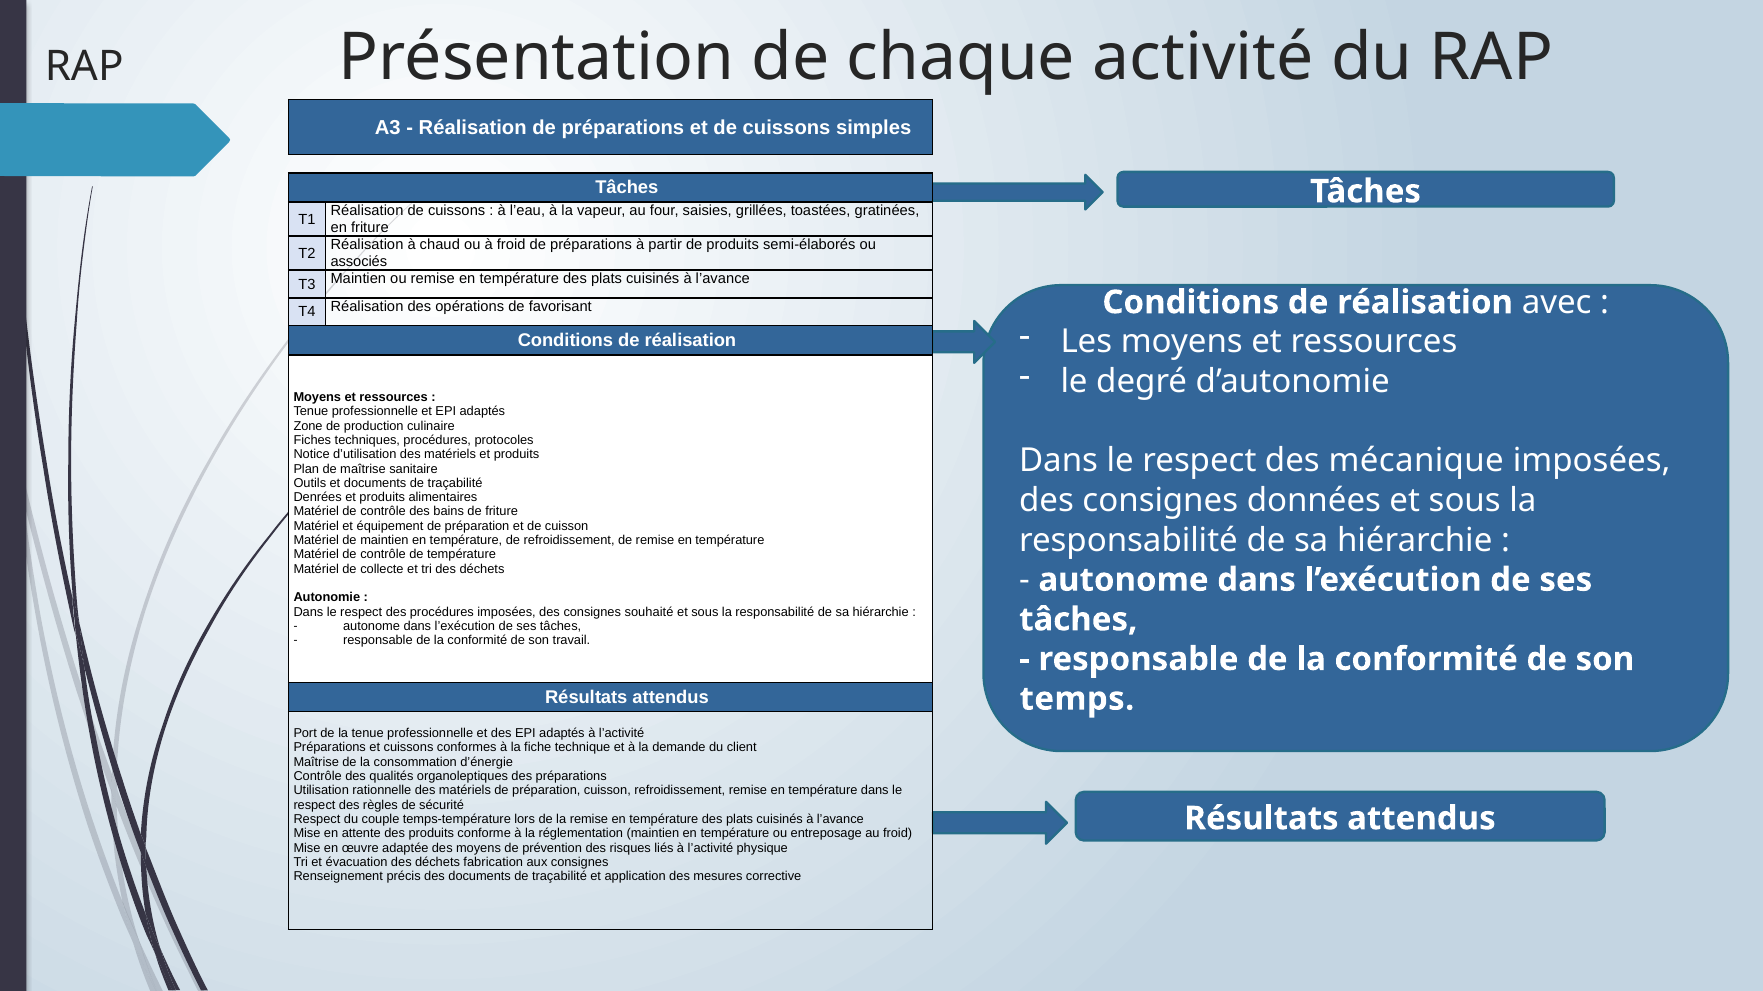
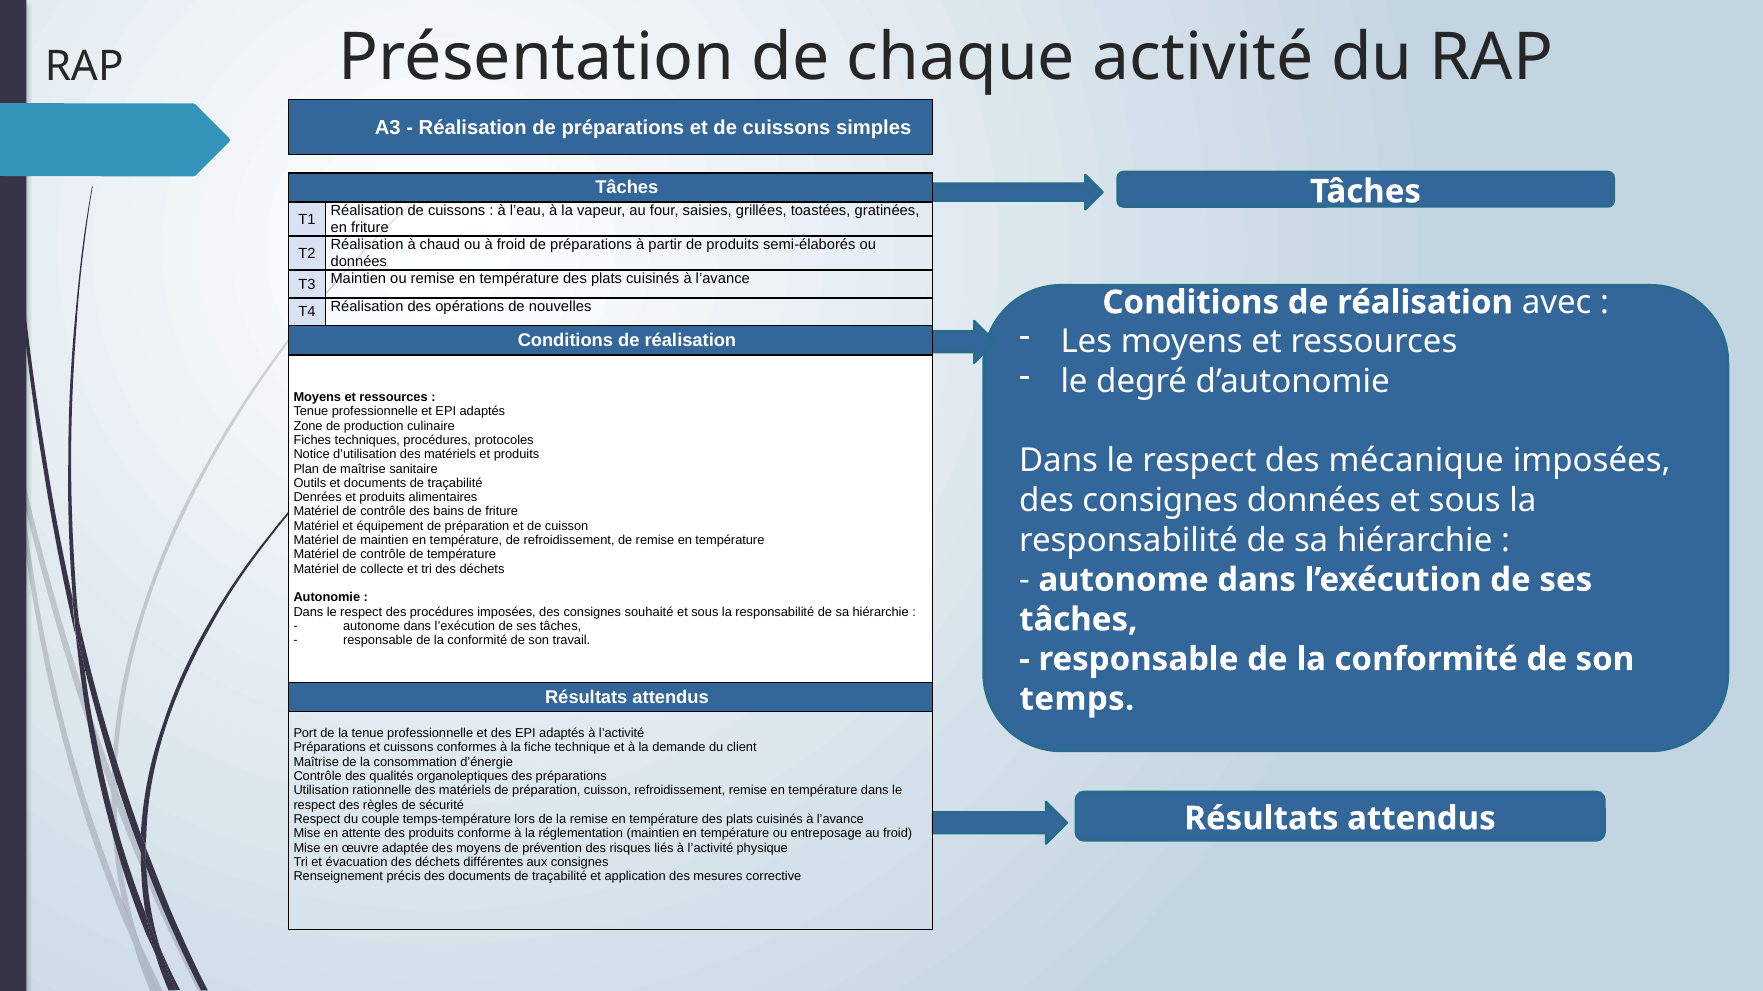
associés: associés -> données (359, 261)
favorisant: favorisant -> nouvelles (560, 307)
fabrication: fabrication -> différentes (493, 863)
